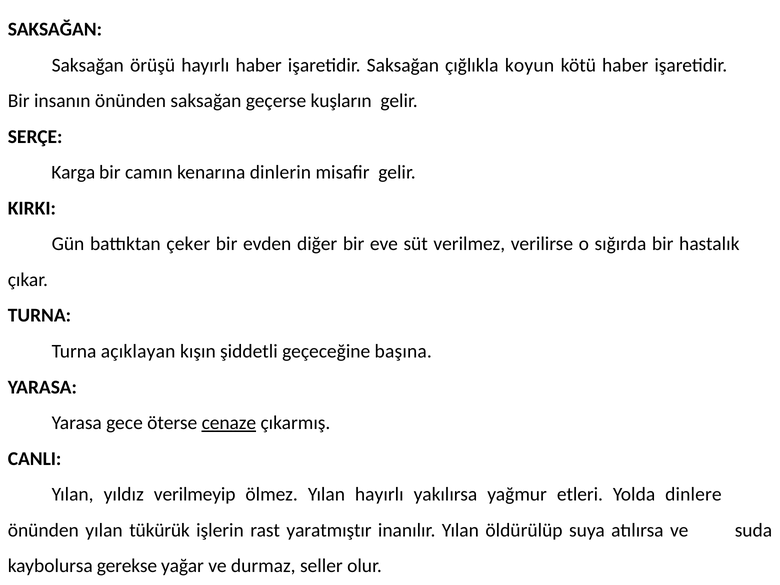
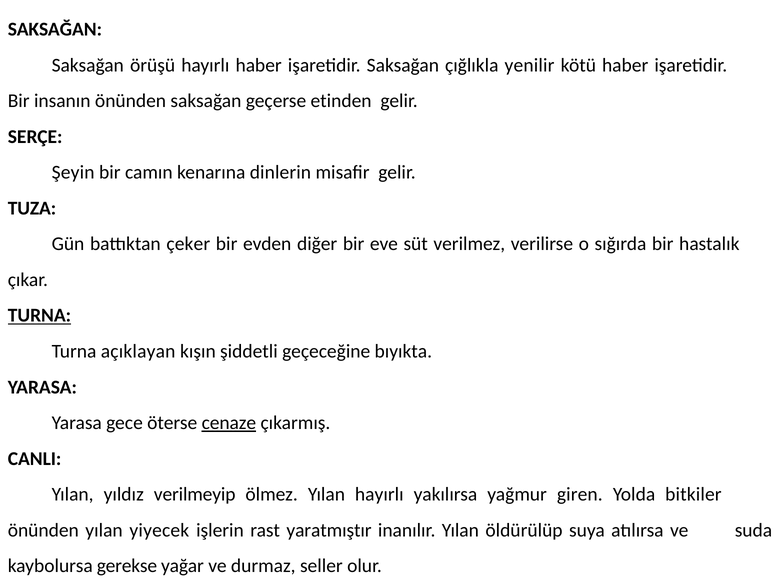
koyun: koyun -> yenilir (530, 65)
kuşların: kuşların -> etinden (341, 101)
Karga: Karga -> Şeyin (73, 172)
KIRKI: KIRKI -> TUZA (32, 208)
TURNA underline: none -> present (39, 316)
başına: başına -> bıyıkta (403, 351)
etleri: etleri -> giren (580, 494)
dinlere: dinlere -> bitkiler (693, 494)
tükürük: tükürük -> yiyecek (159, 530)
